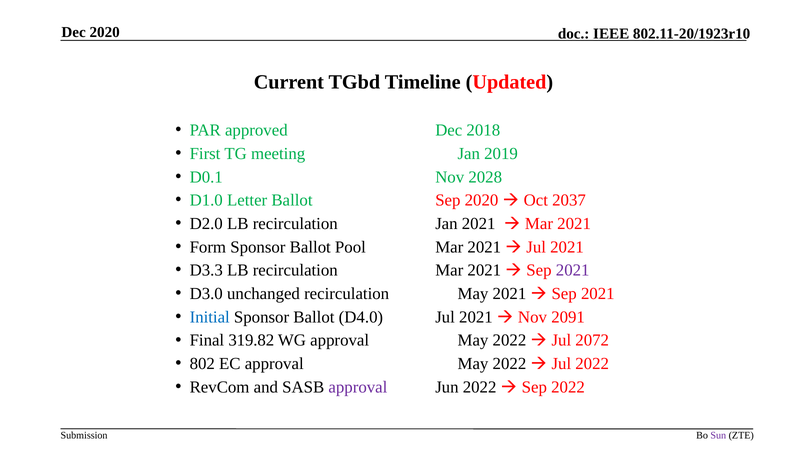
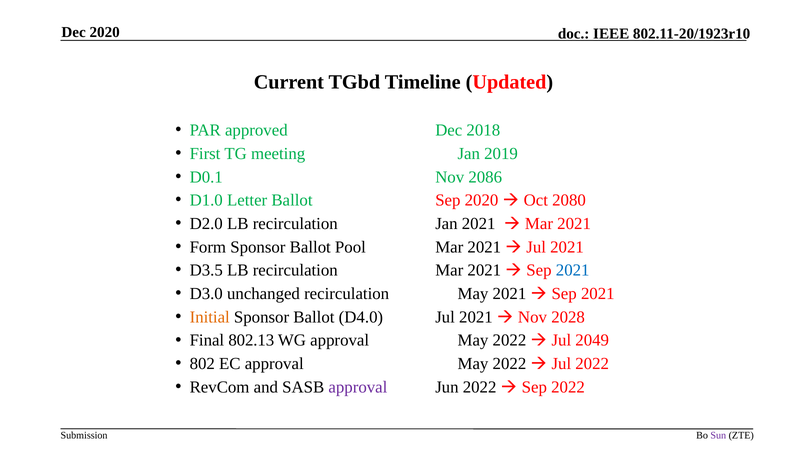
2028: 2028 -> 2086 (485, 177)
2037: 2037 -> 2080 (569, 200)
D3.3: D3.3 -> D3.5 (206, 270)
2021 colour: purple -> blue (573, 270)
Initial colour: blue -> orange (210, 317)
2091: 2091 -> 2028 (568, 317)
319.82: 319.82 -> 802.13 (251, 340)
2072: 2072 -> 2049 (592, 340)
